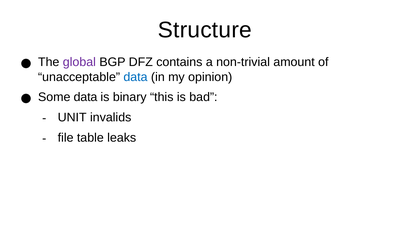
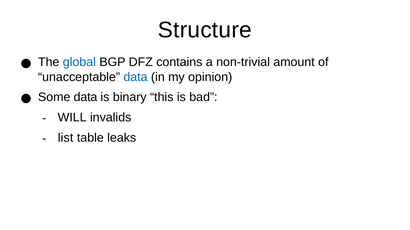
global colour: purple -> blue (79, 62)
UNIT: UNIT -> WILL (72, 118)
file: file -> list (66, 138)
